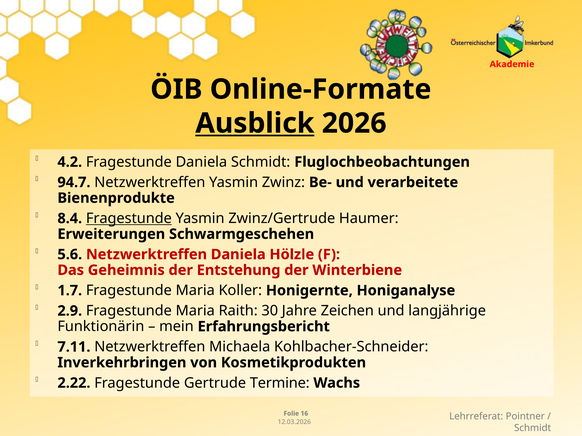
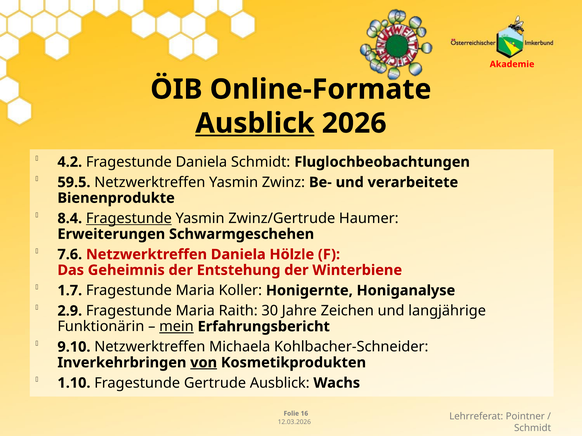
94.7: 94.7 -> 59.5 (74, 183)
5.6: 5.6 -> 7.6 (70, 255)
mein underline: none -> present (176, 327)
7.11: 7.11 -> 9.10 (74, 347)
von underline: none -> present (204, 363)
2.22: 2.22 -> 1.10 (74, 383)
Gertrude Termine: Termine -> Ausblick (280, 383)
